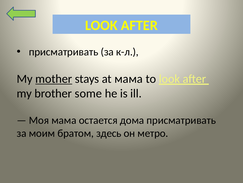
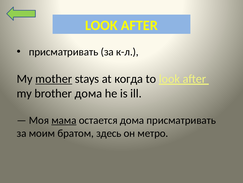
at мама: мама -> когда (129, 79)
brother some: some -> дома (88, 93)
мама underline: none -> present (64, 120)
